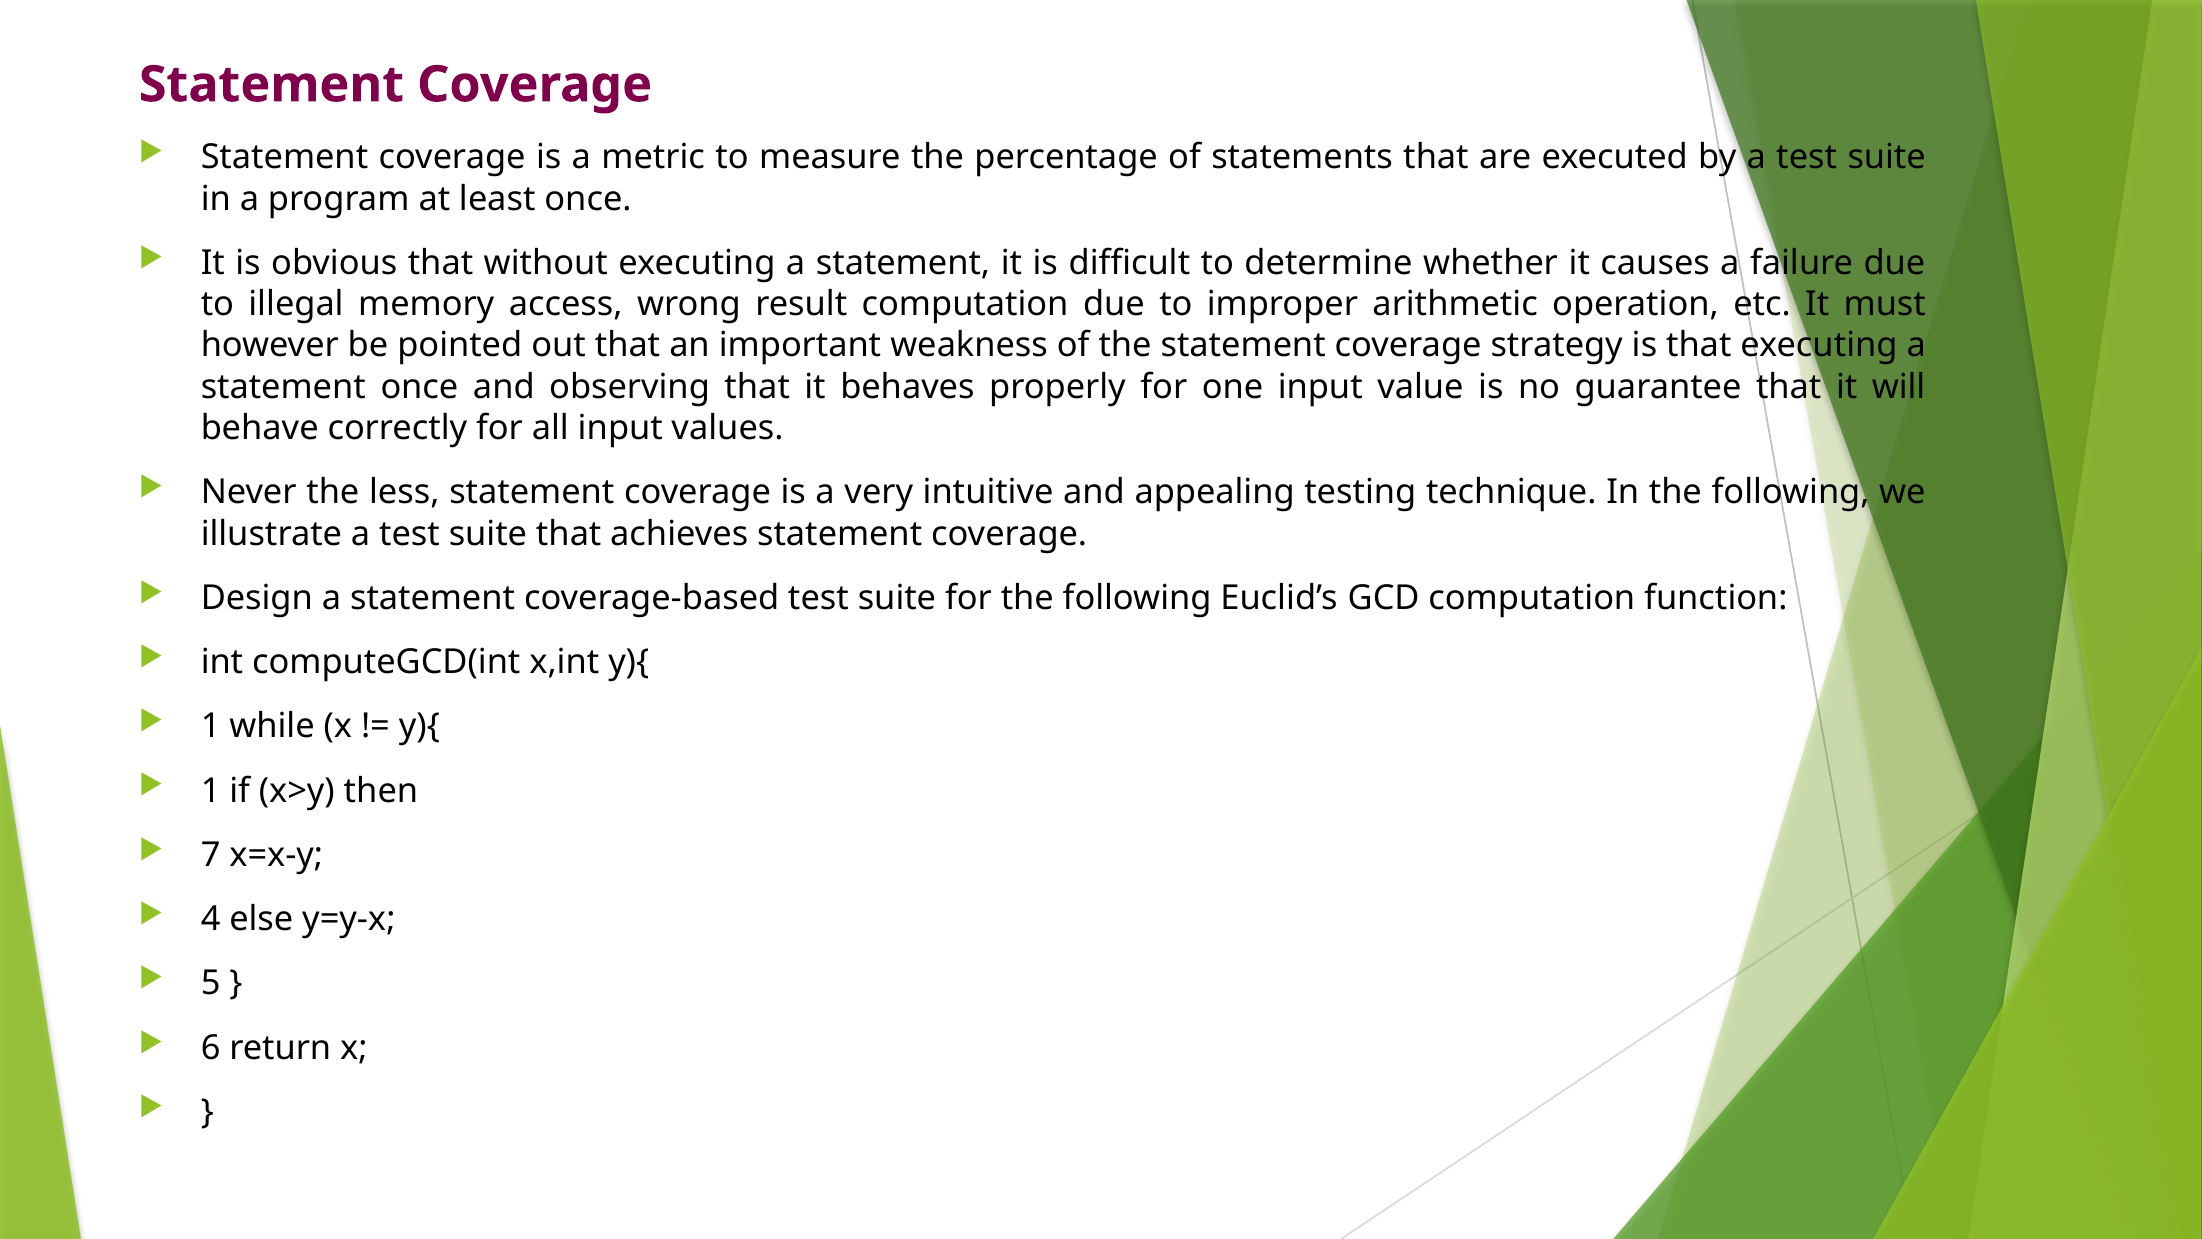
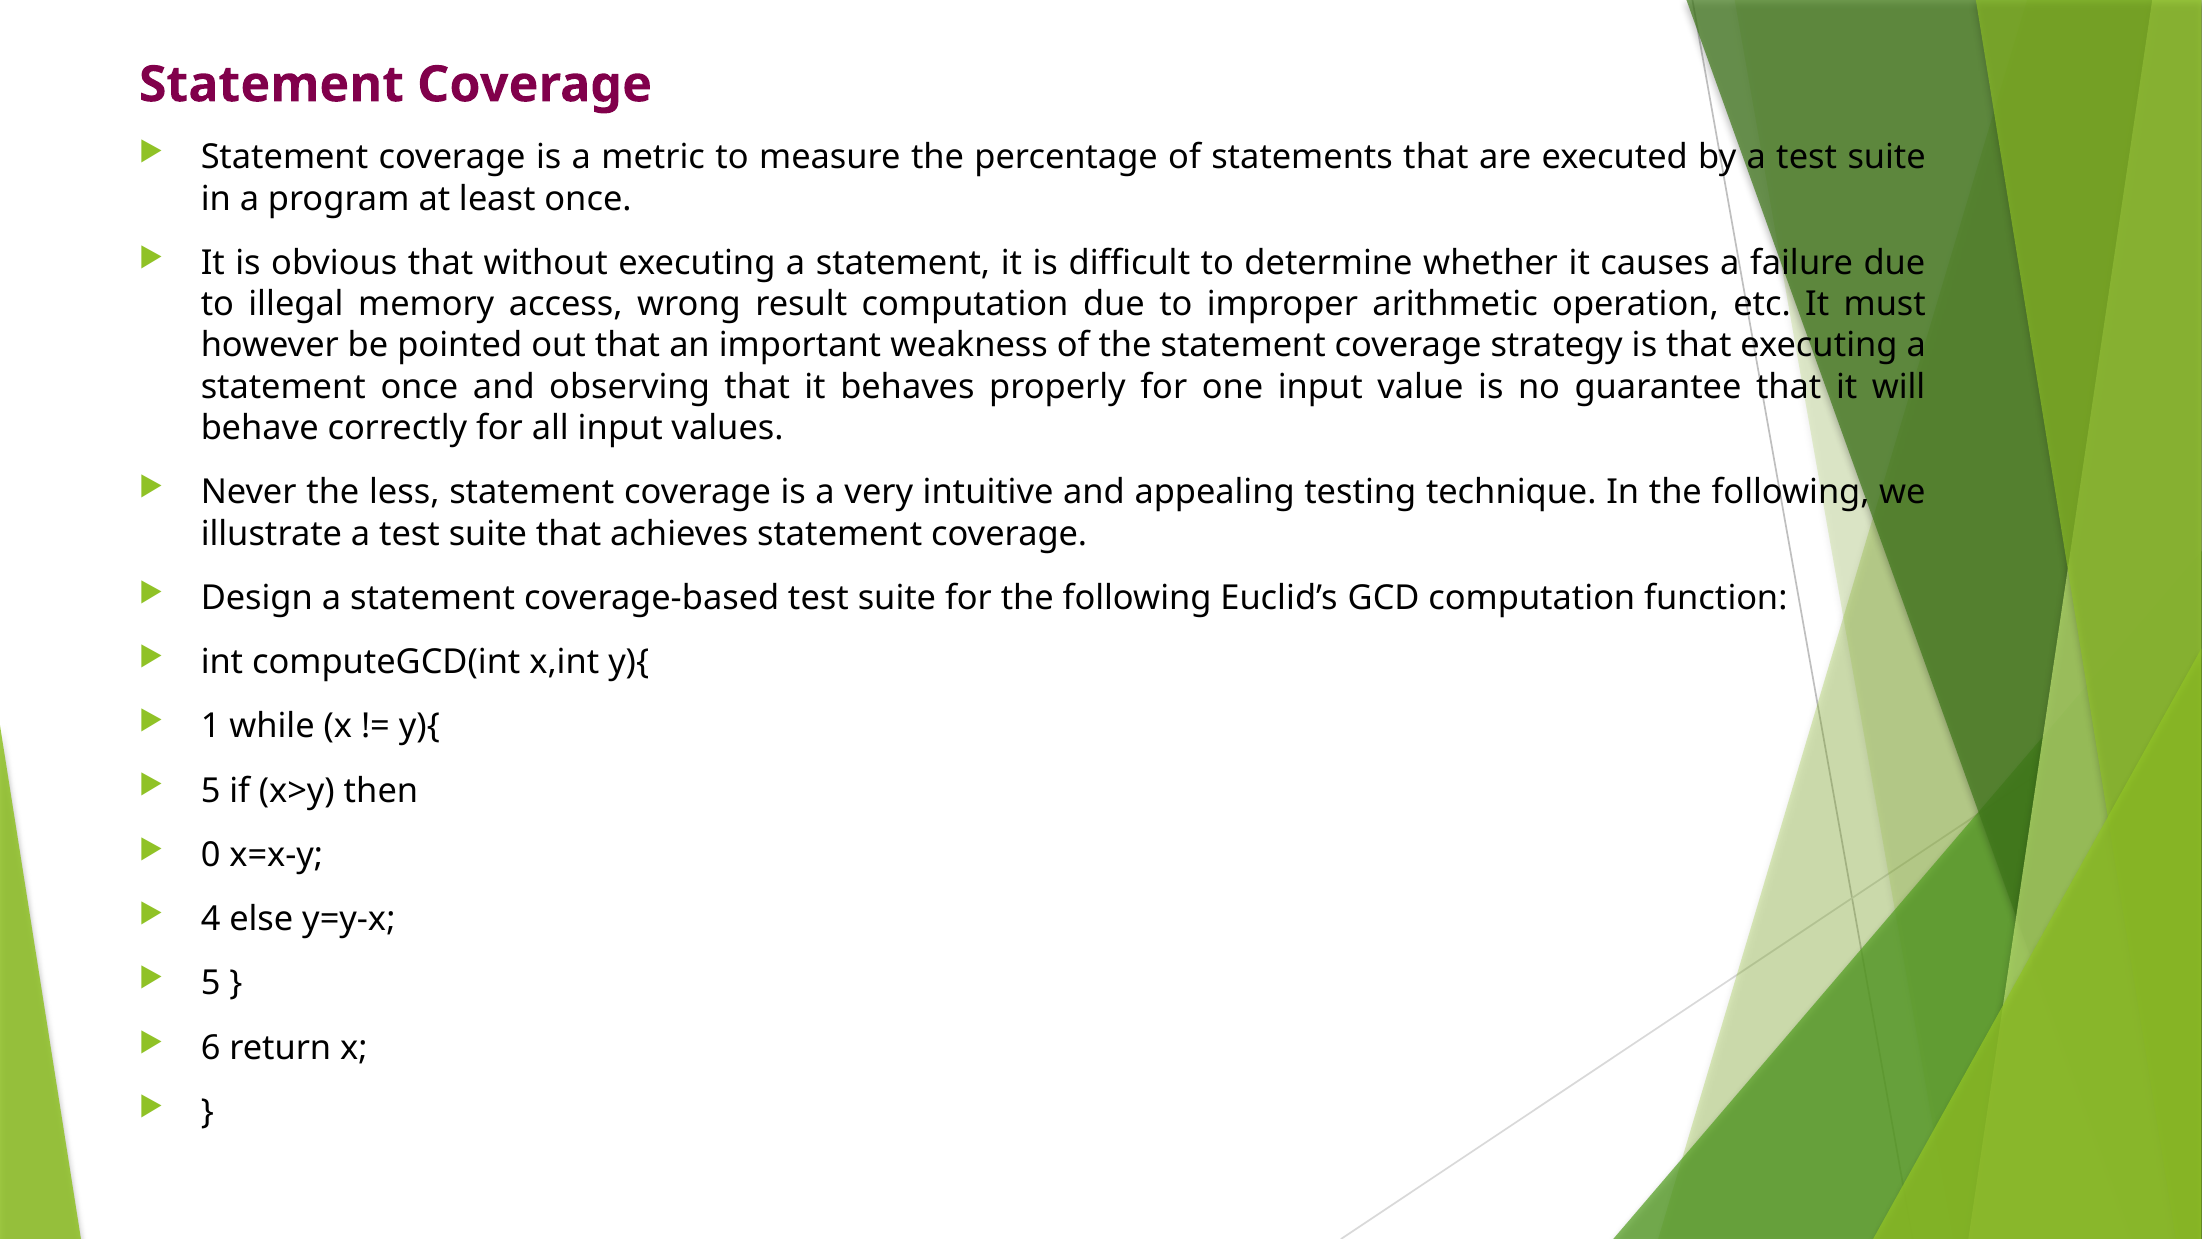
1: 1 -> 5 (211, 791)
7: 7 -> 0 (211, 855)
